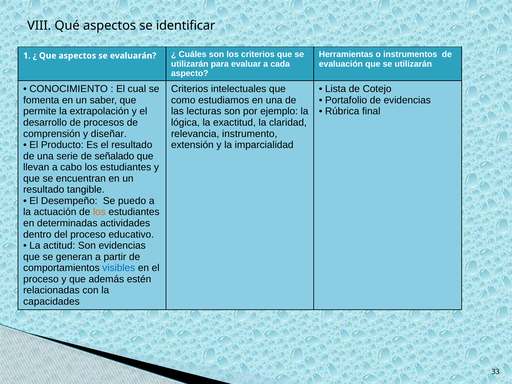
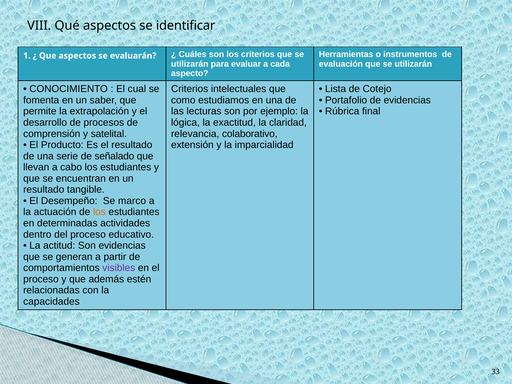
diseñar: diseñar -> satelital (109, 134)
instrumento: instrumento -> colaborativo (250, 134)
puedo: puedo -> marco (132, 201)
visibles colour: blue -> purple (119, 268)
